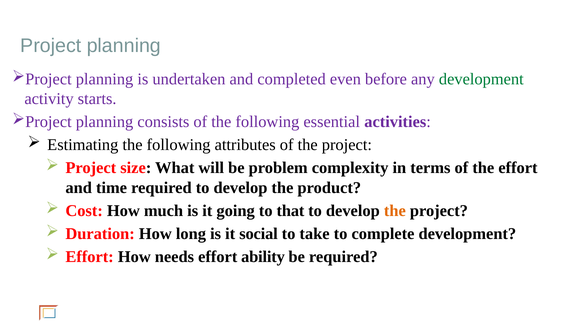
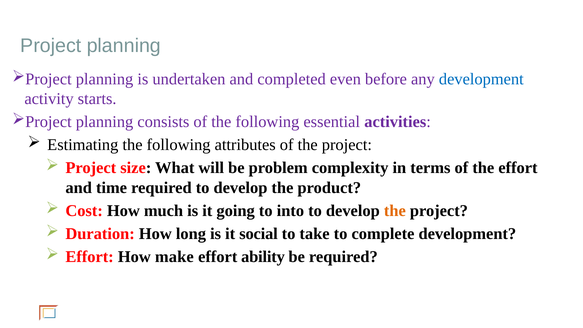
development colour: green -> blue (481, 79)
that: that -> into (290, 211)
needs: needs -> make (174, 257)
